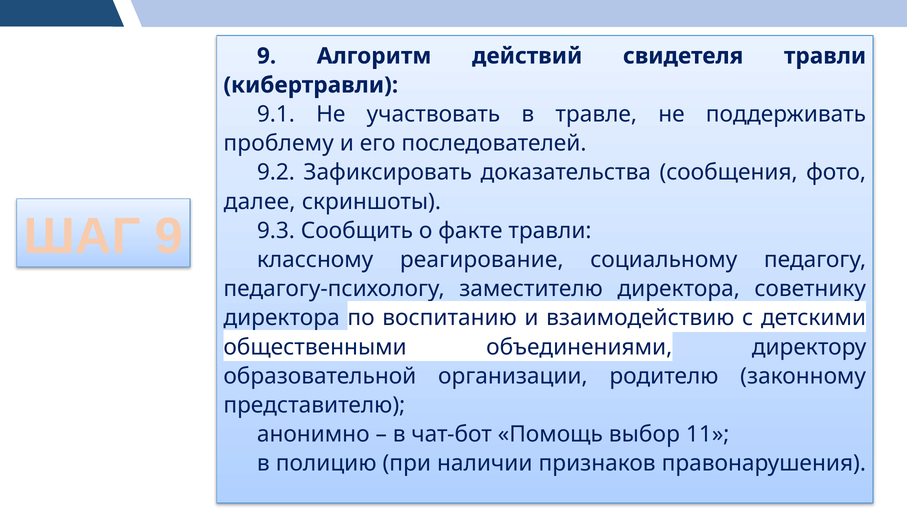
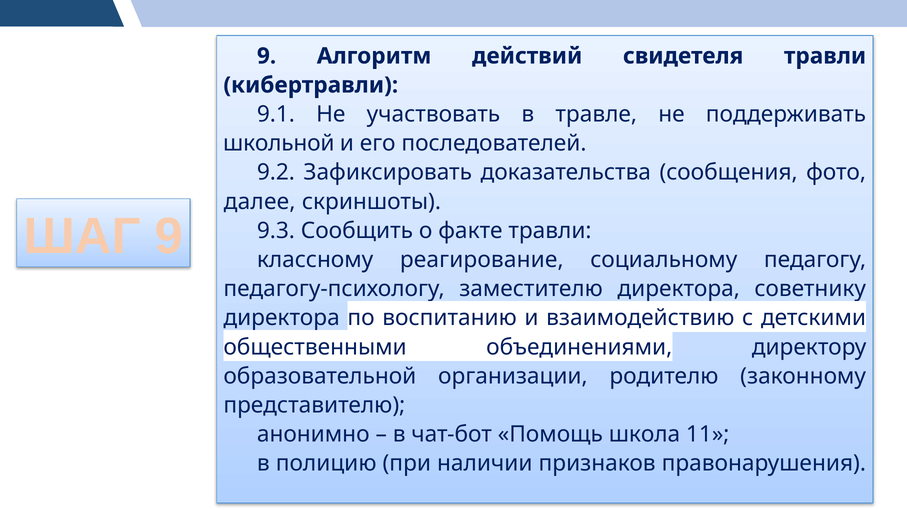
проблему: проблему -> школьной (279, 143)
выбор: выбор -> школа (644, 434)
